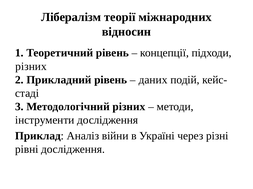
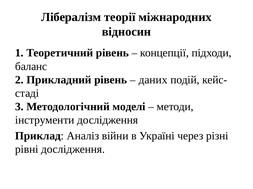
різних: різних -> баланс (31, 67)
Методологічний різних: різних -> моделі (129, 107)
